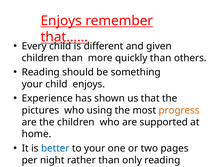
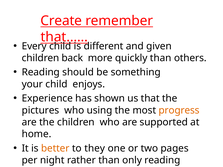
Enjoys: Enjoys -> Create (61, 21)
children than: than -> back (72, 58)
better colour: blue -> orange (55, 148)
to your: your -> they (95, 148)
